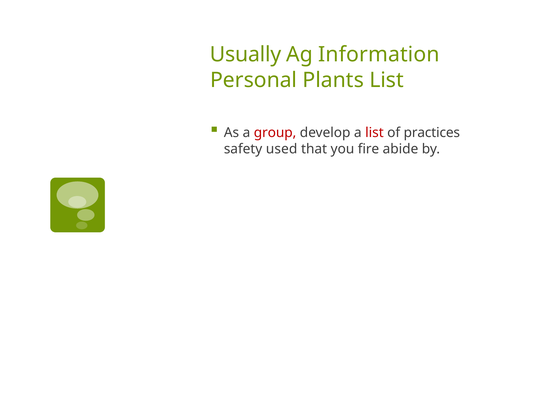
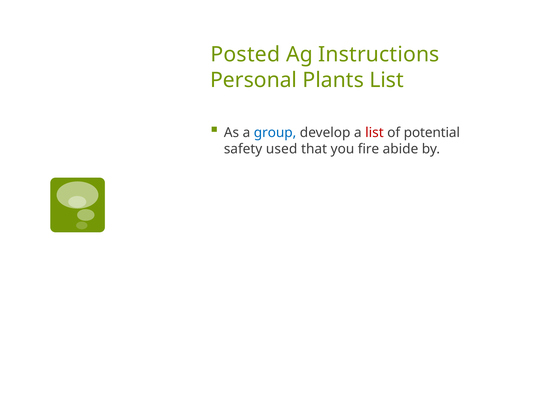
Usually: Usually -> Posted (245, 54)
Information: Information -> Instructions (379, 54)
group colour: red -> blue (275, 133)
practices: practices -> potential (432, 133)
